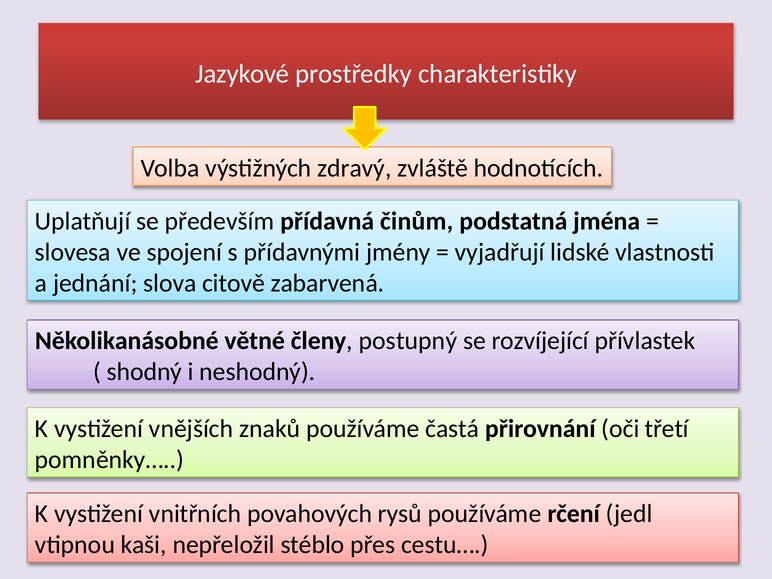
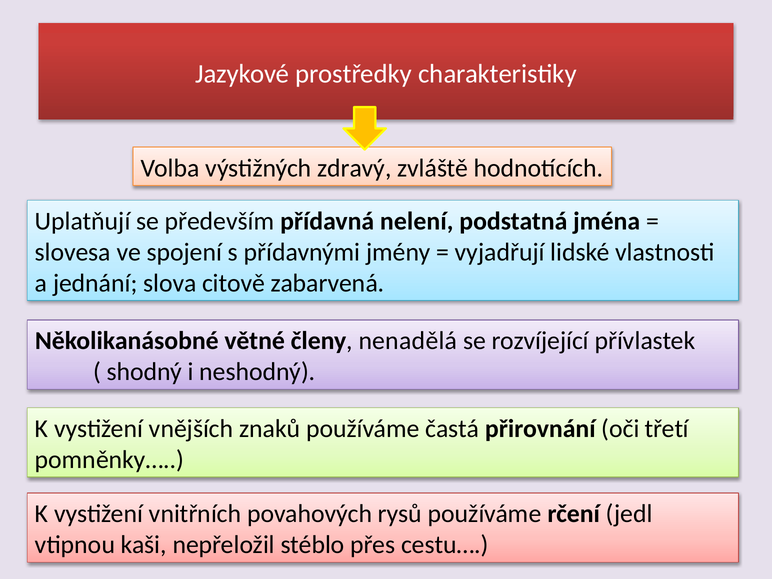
činům: činům -> nelení (417, 221)
postupný: postupný -> nenadělá (408, 341)
